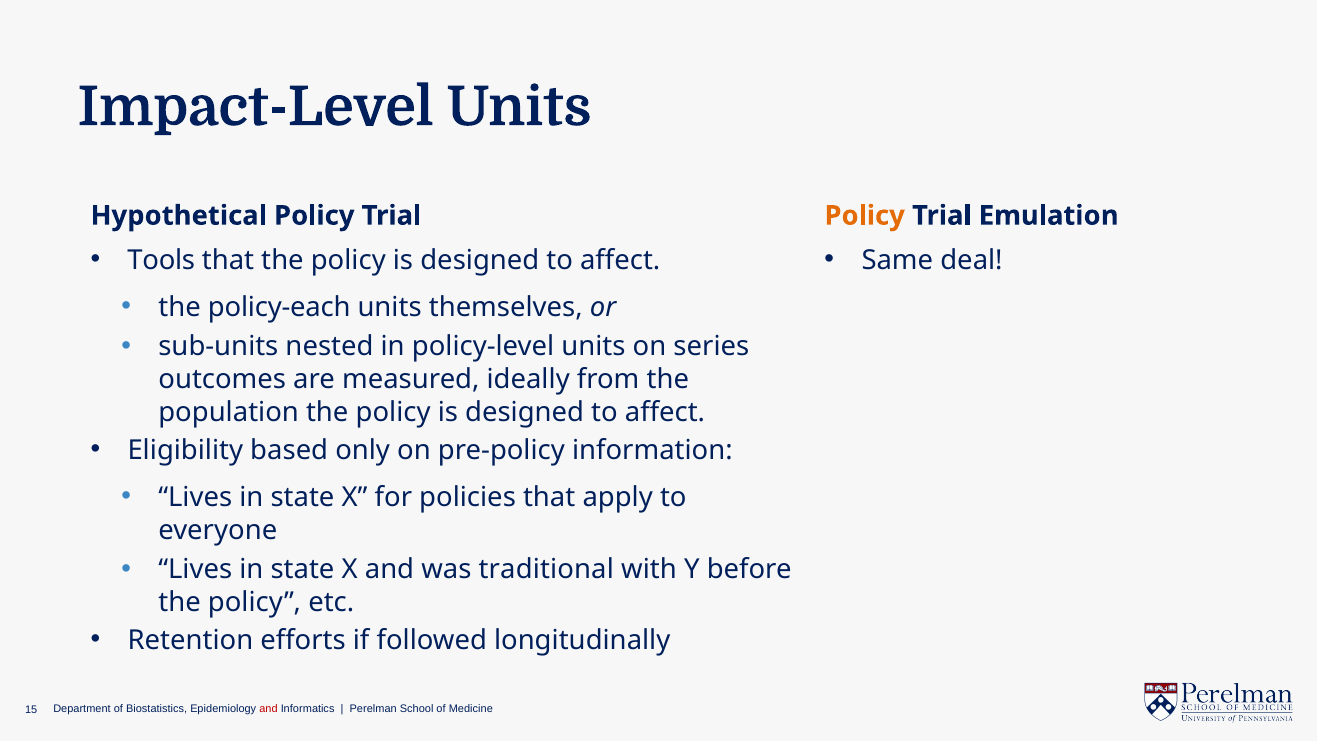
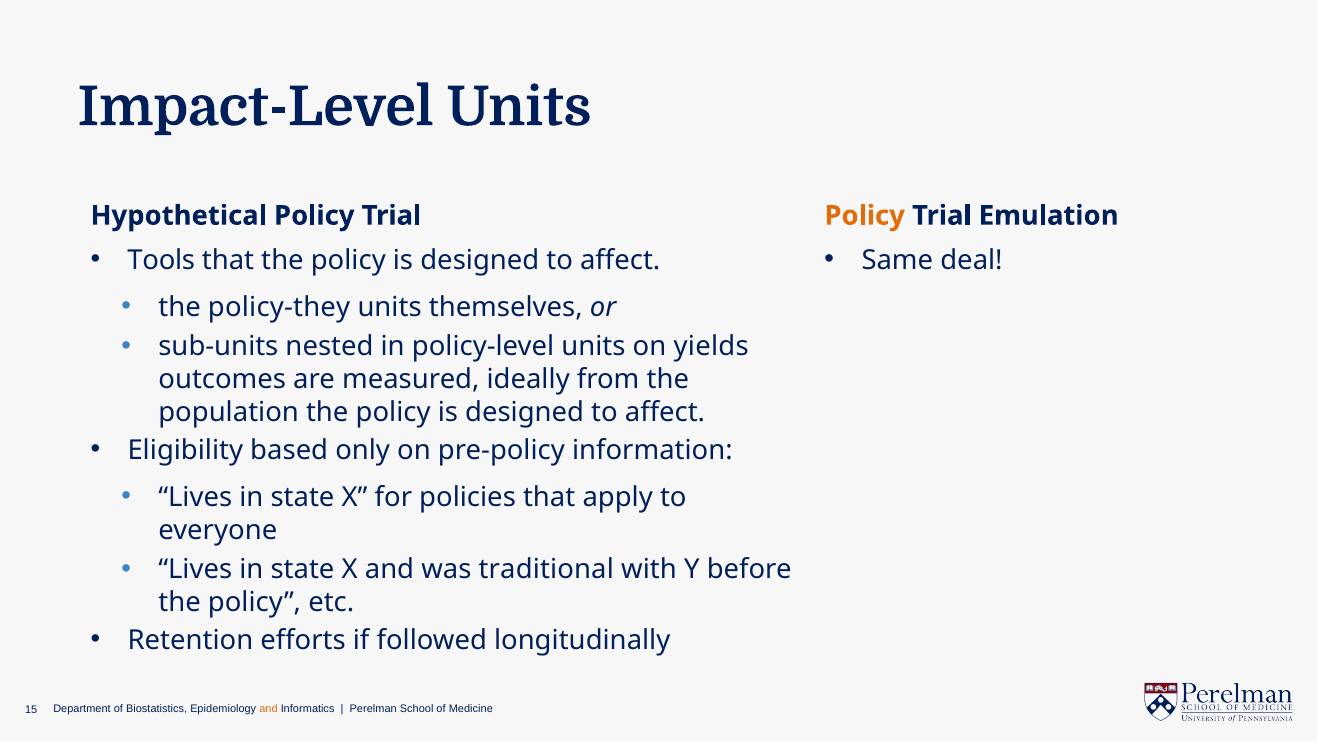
policy-each: policy-each -> policy-they (279, 307)
series: series -> yields (711, 347)
and colour: red -> orange (268, 709)
